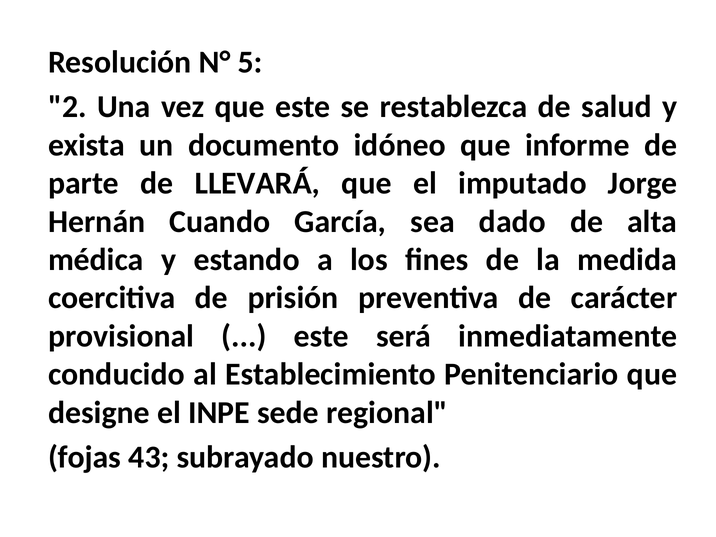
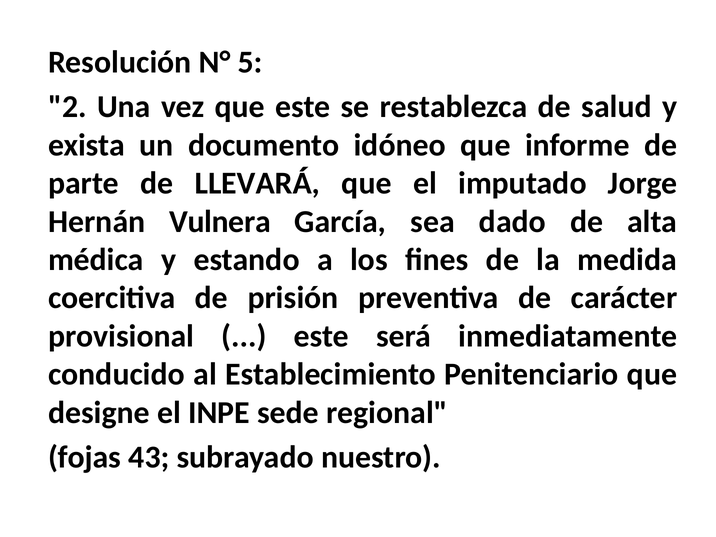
Cuando: Cuando -> Vulnera (220, 222)
